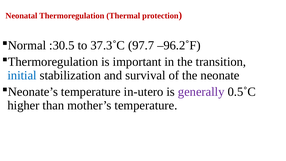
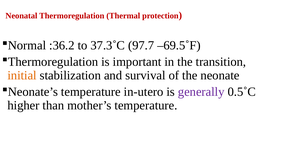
:30.5: :30.5 -> :36.2 (62, 45)
–96.2˚F: –96.2˚F -> –69.5˚F (179, 45)
initial colour: blue -> orange (22, 75)
